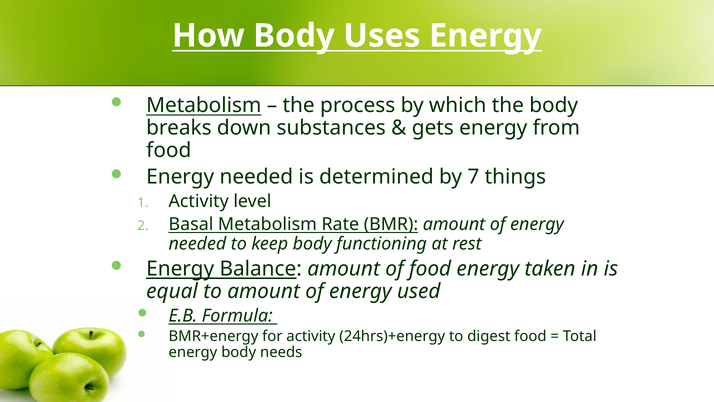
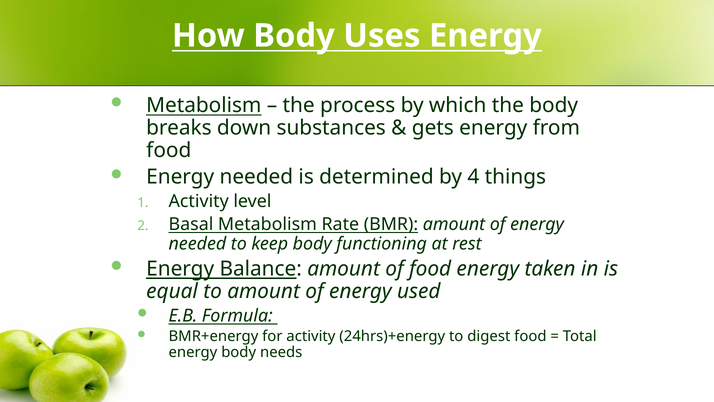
7: 7 -> 4 (473, 177)
